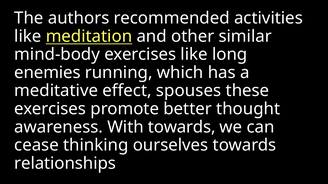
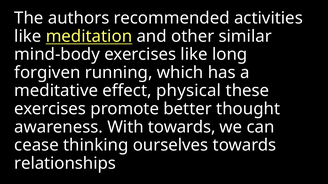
enemies: enemies -> forgiven (47, 73)
spouses: spouses -> physical (189, 91)
